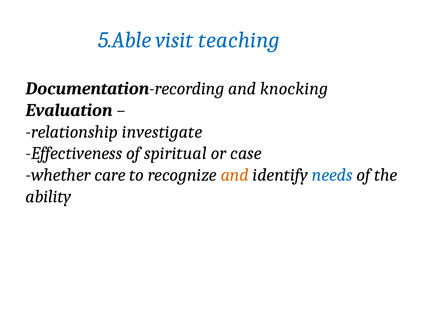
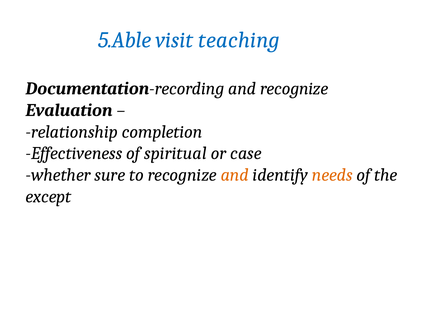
and knocking: knocking -> recognize (294, 89)
investigate: investigate -> completion (162, 132)
care: care -> sure (110, 175)
needs colour: blue -> orange (332, 175)
ability: ability -> except (48, 196)
